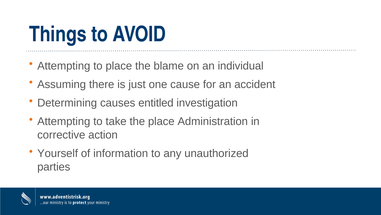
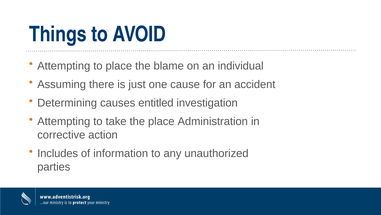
Yourself: Yourself -> Includes (58, 153)
